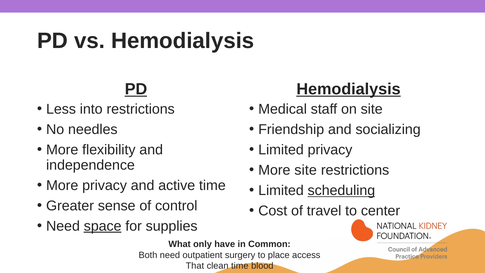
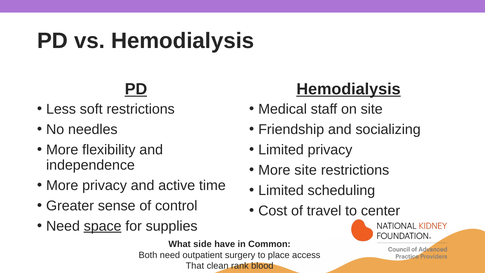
into: into -> soft (91, 109)
scheduling underline: present -> none (341, 190)
only: only -> side (202, 244)
clean time: time -> rank (240, 266)
